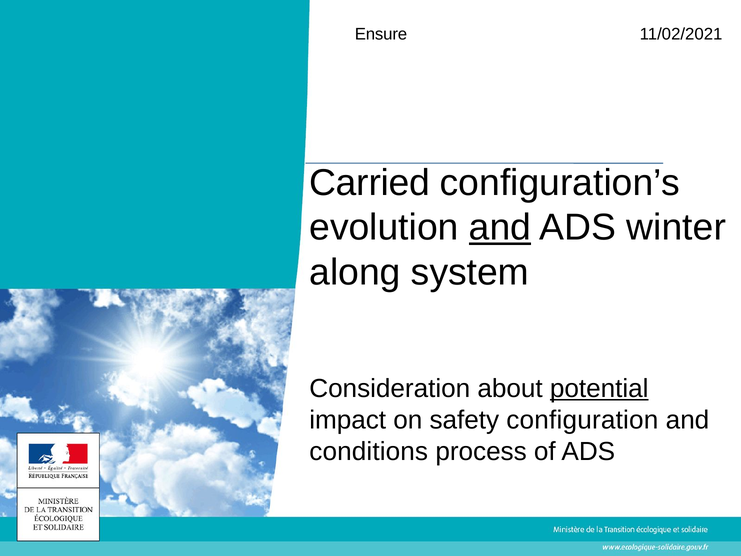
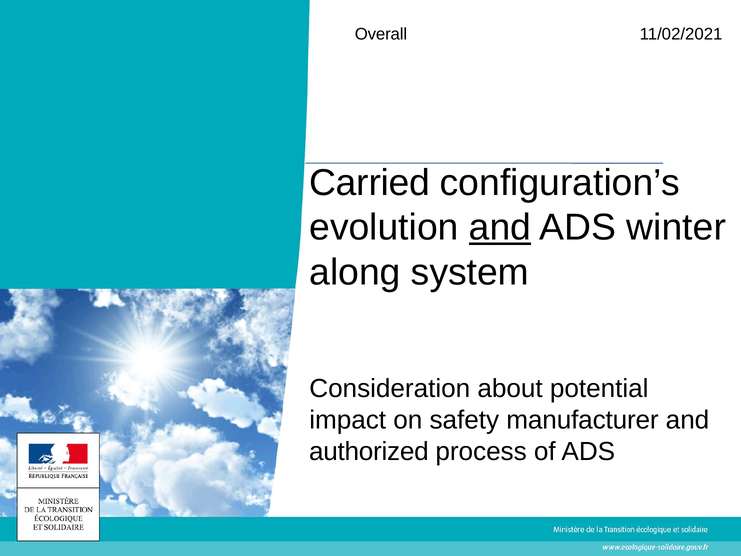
Ensure: Ensure -> Overall (381, 34)
potential underline: present -> none (599, 388)
configuration: configuration -> manufacturer (583, 420)
conditions: conditions -> authorized (369, 451)
